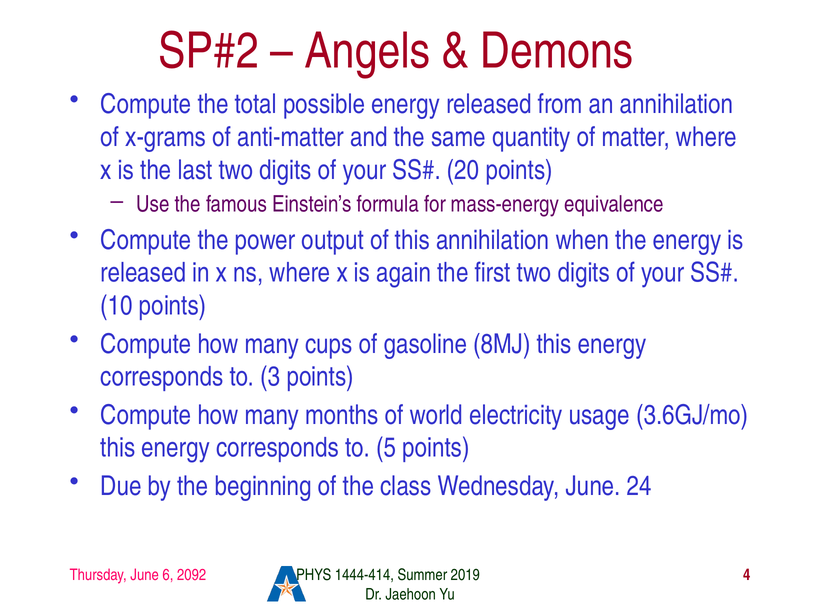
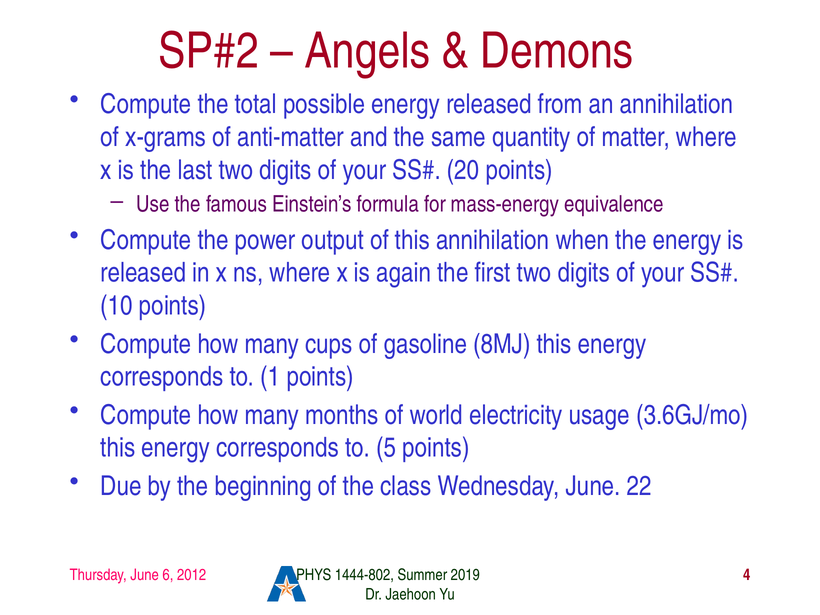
3: 3 -> 1 (270, 377)
24: 24 -> 22 (639, 486)
2092: 2092 -> 2012 (192, 575)
1444-414: 1444-414 -> 1444-802 (364, 575)
